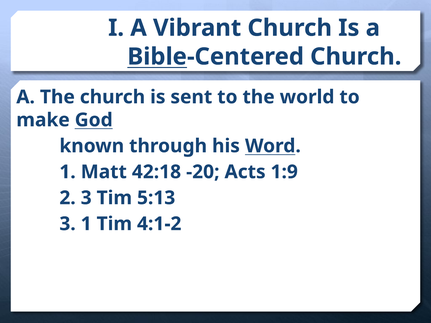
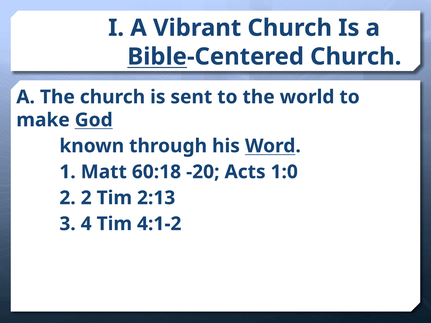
42:18: 42:18 -> 60:18 (156, 172)
1:9: 1:9 -> 1:0 (284, 172)
2 3: 3 -> 2 (86, 198)
5:13: 5:13 -> 2:13 (156, 198)
3 1: 1 -> 4 (86, 224)
